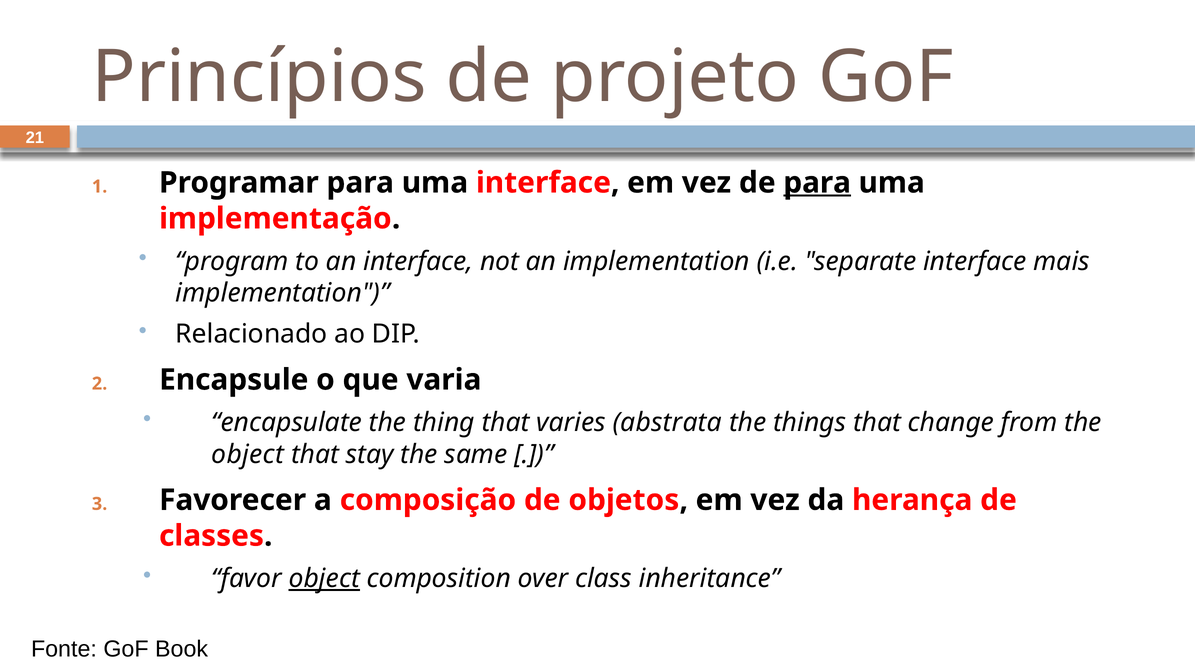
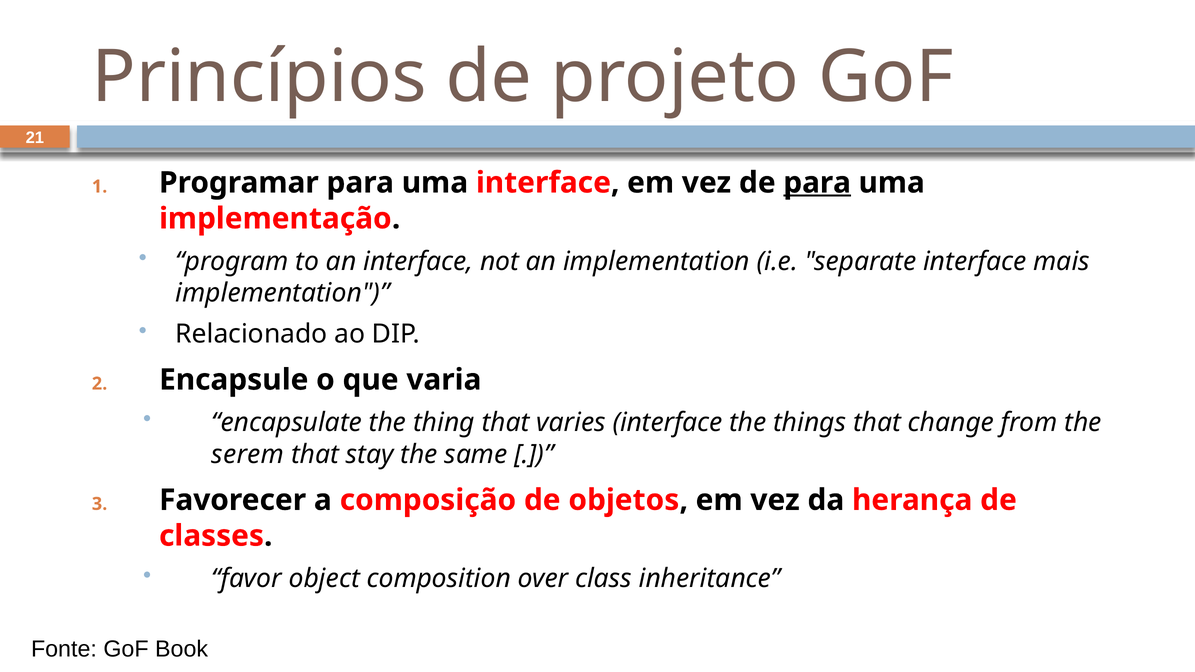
varies abstrata: abstrata -> interface (667, 423)
object: object -> serem (248, 454)
object underline: present -> none (324, 579)
